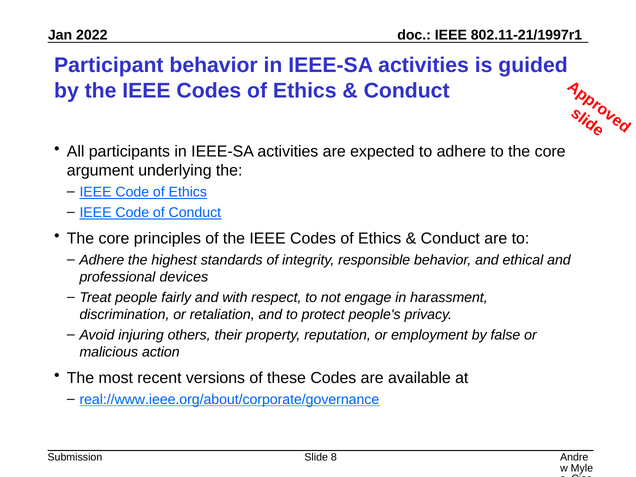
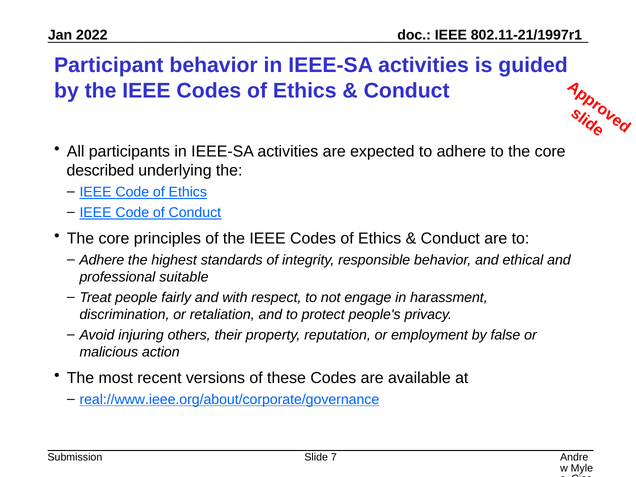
argument: argument -> described (100, 171)
devices: devices -> suitable (184, 277)
8: 8 -> 7 (334, 457)
